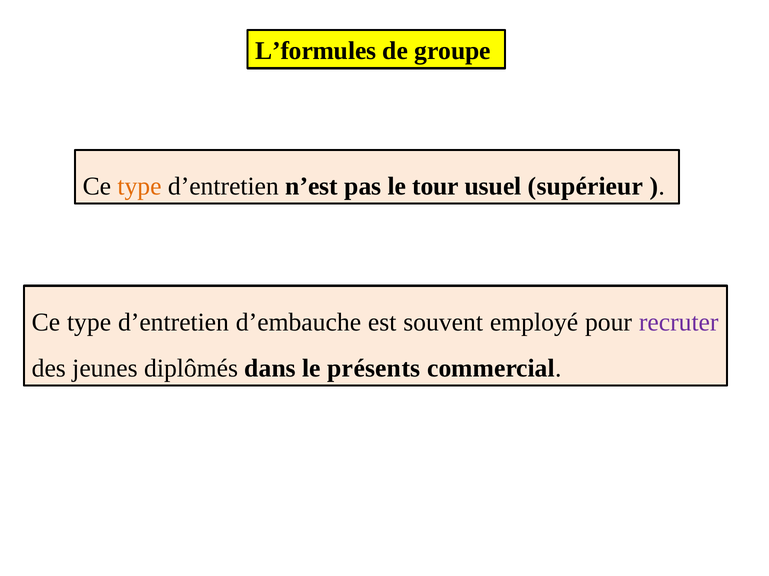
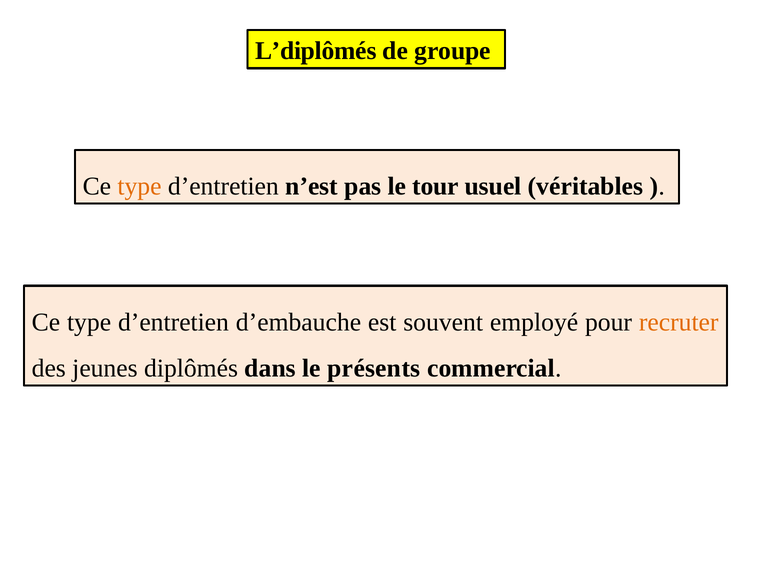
L’formules: L’formules -> L’diplômés (316, 51)
supérieur: supérieur -> véritables (586, 187)
recruter colour: purple -> orange (679, 322)
